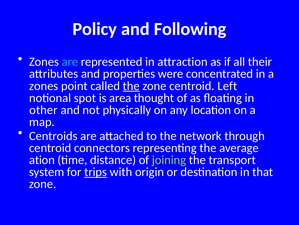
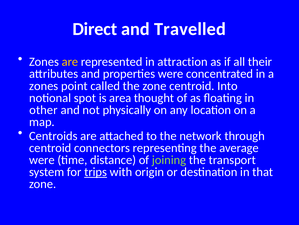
Policy: Policy -> Direct (95, 29)
Following: Following -> Travelled (190, 29)
are colour: light blue -> yellow (70, 62)
the underline: present -> none (131, 86)
Left: Left -> Into (227, 86)
ation: ation -> were (42, 159)
